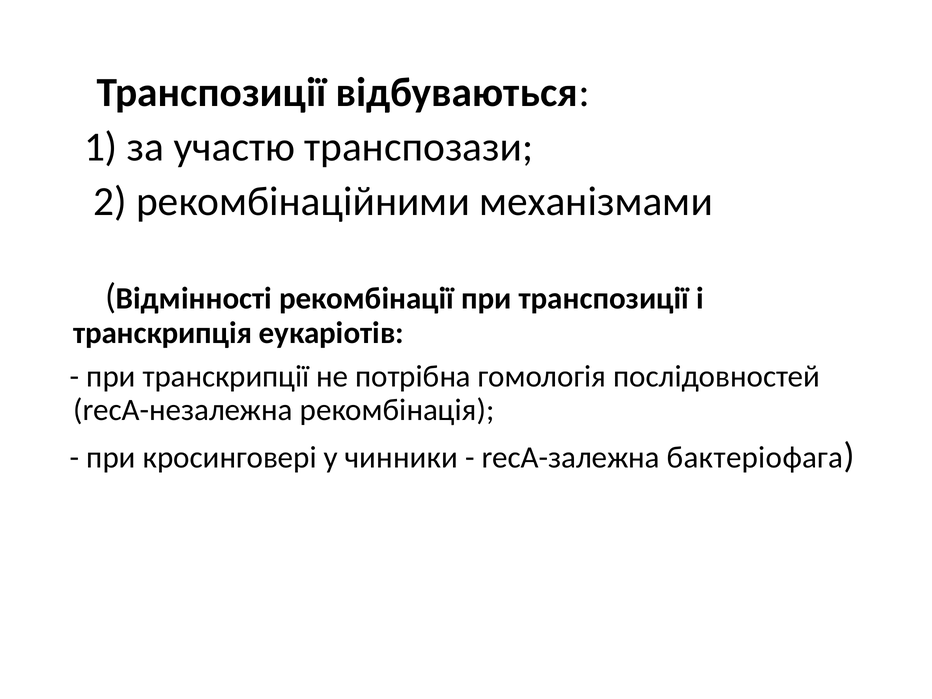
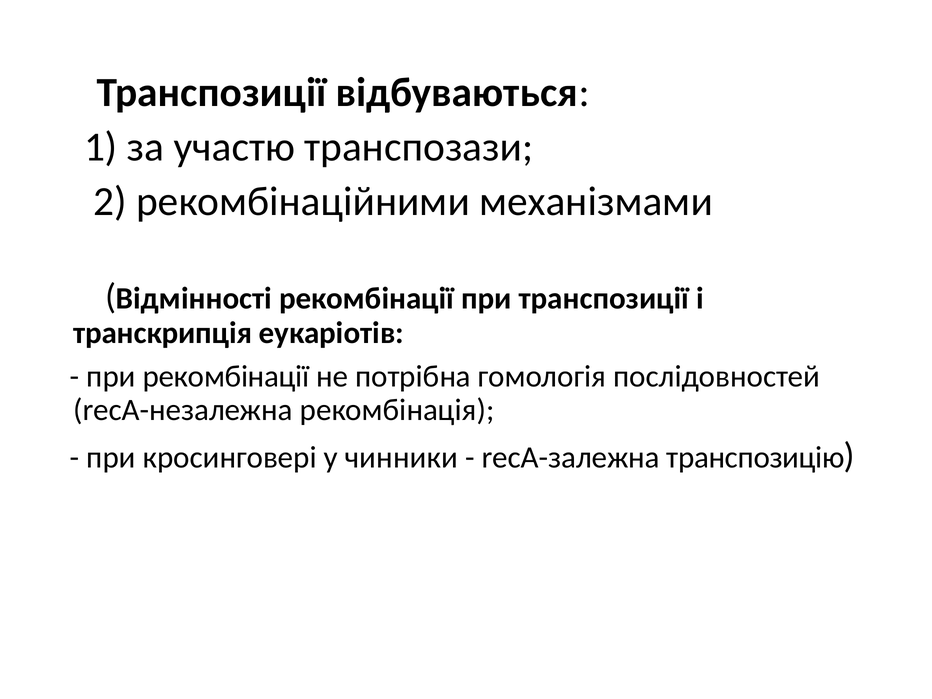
при транскрипції: транскрипції -> рекомбінації (226, 376)
бактеріофага: бактеріофага -> транспозицію (755, 458)
